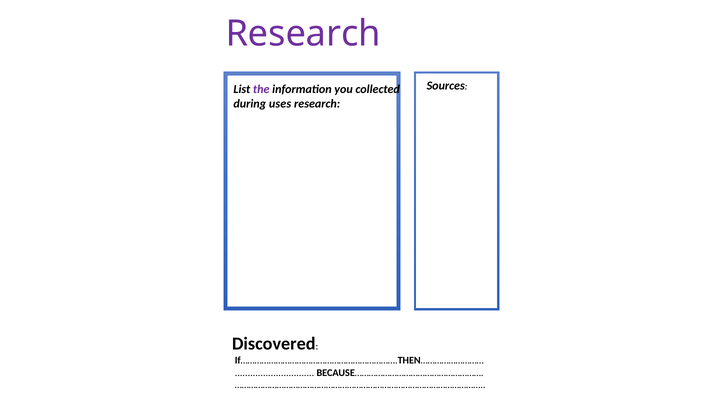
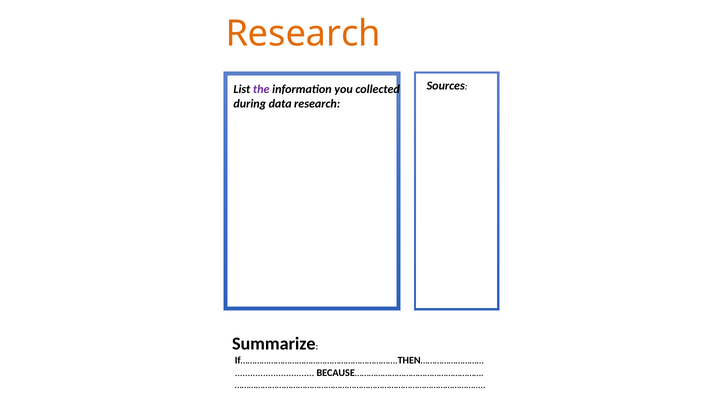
Research colour: purple -> orange (303, 34)
uses: uses -> data (280, 104)
Discovered: Discovered -> Summarize (274, 343)
